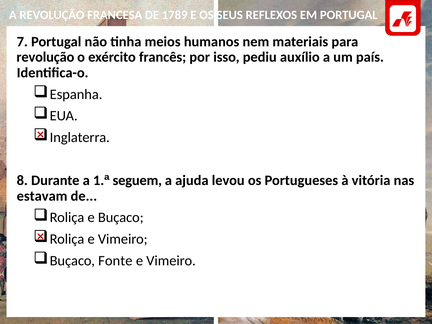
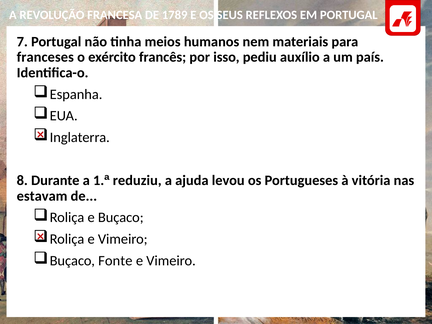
revolução: revolução -> franceses (45, 57)
seguem: seguem -> reduziu (137, 180)
